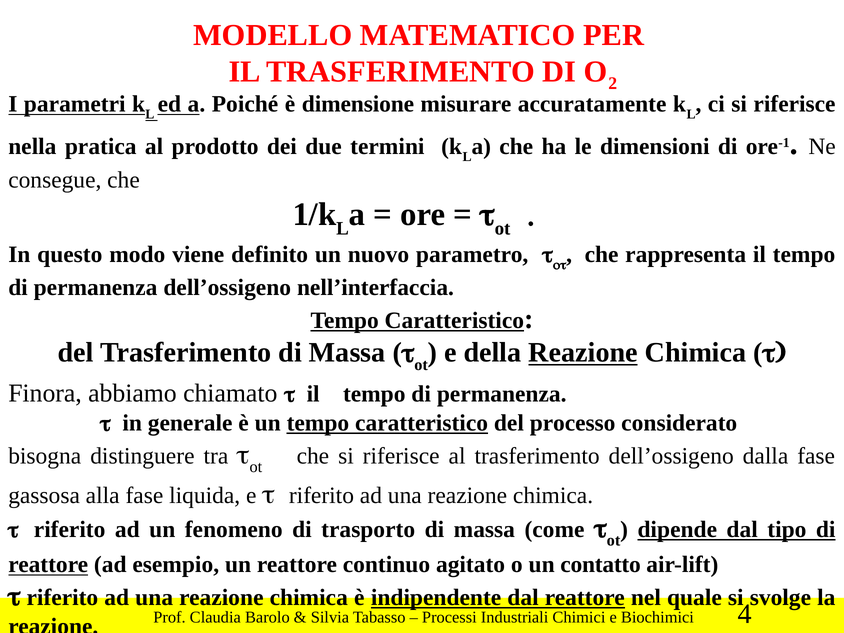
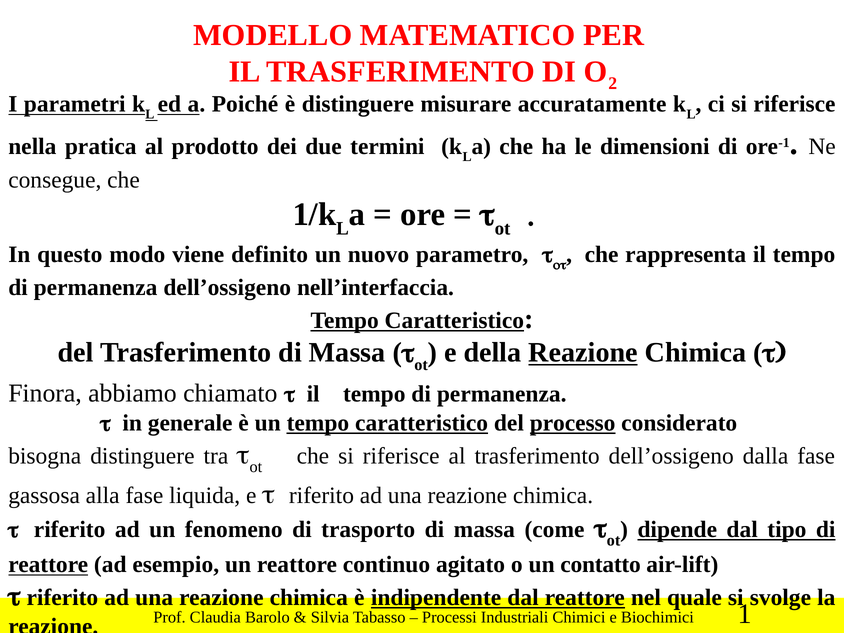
è dimensione: dimensione -> distinguere (358, 104)
processo underline: none -> present (573, 423)
4: 4 -> 1 (745, 614)
